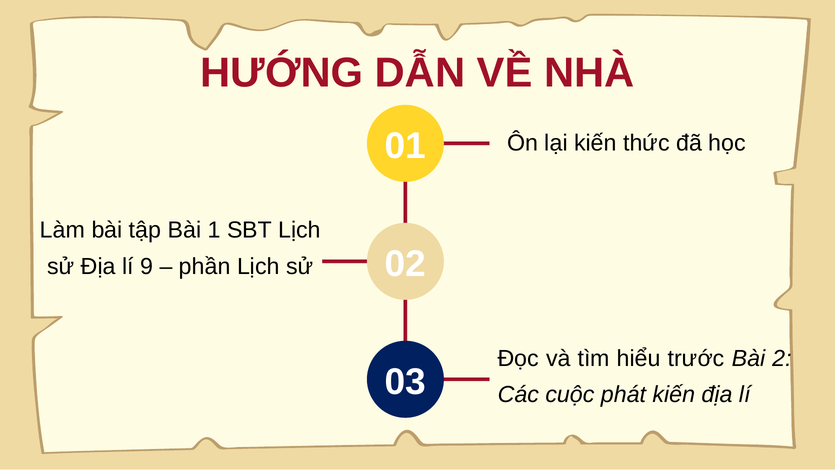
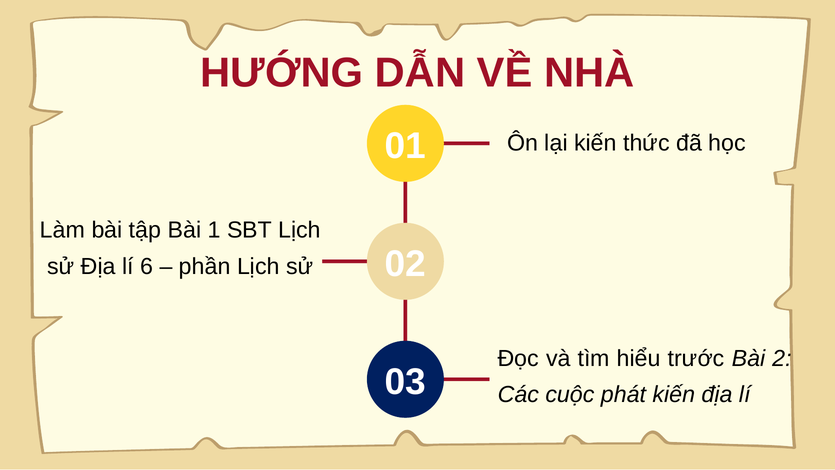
9: 9 -> 6 (147, 266)
